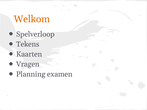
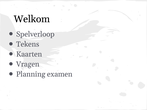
Welkom colour: orange -> black (32, 19)
